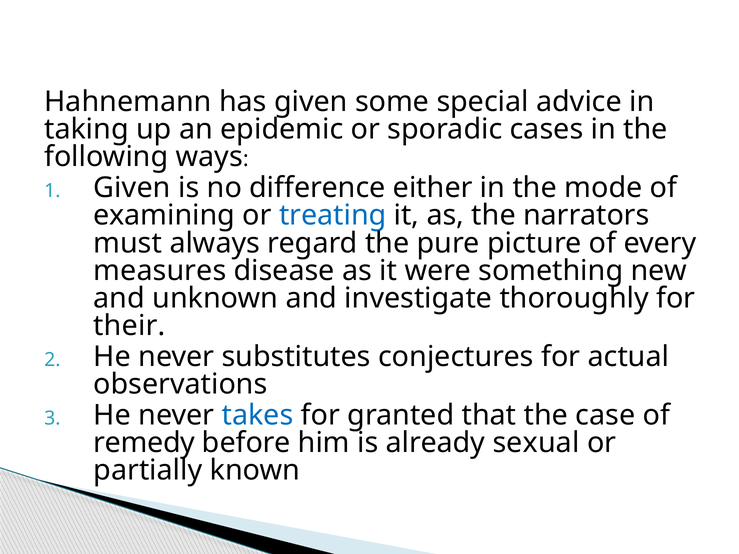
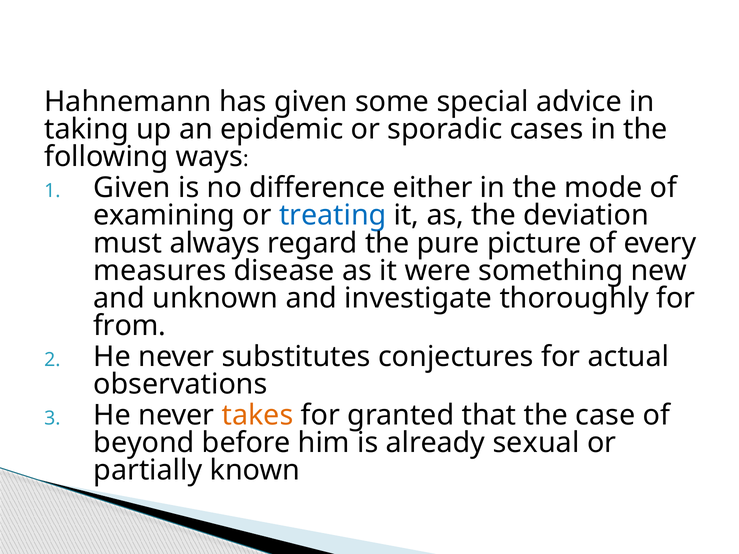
narrators: narrators -> deviation (586, 216)
their: their -> from (130, 326)
takes colour: blue -> orange (258, 415)
remedy: remedy -> beyond (144, 443)
